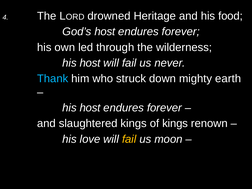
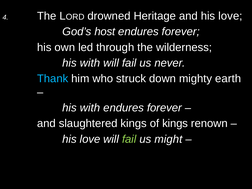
and his food: food -> love (230, 16)
host: host -> with (90, 63)
host: host -> with (90, 108)
fail colour: yellow -> light green (129, 139)
moon: moon -> might (168, 139)
